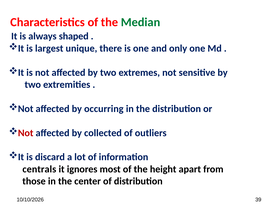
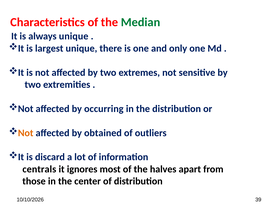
always shaped: shaped -> unique (74, 36)
Not colour: red -> orange (26, 133)
collected: collected -> obtained (103, 133)
height: height -> halves (163, 169)
